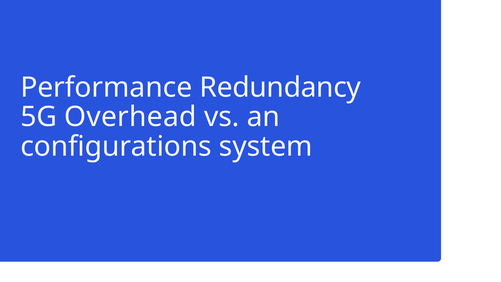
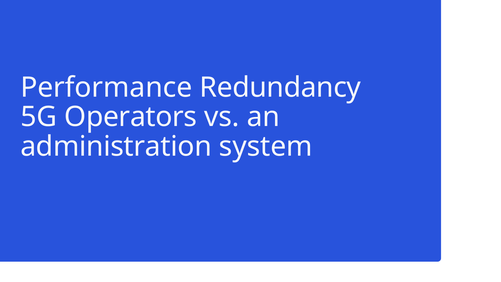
Overhead: Overhead -> Operators (131, 117)
configurations: configurations -> administration (116, 146)
